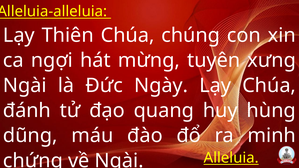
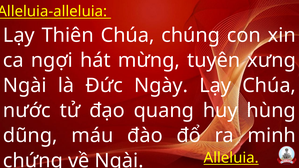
đánh: đánh -> nước (27, 111)
